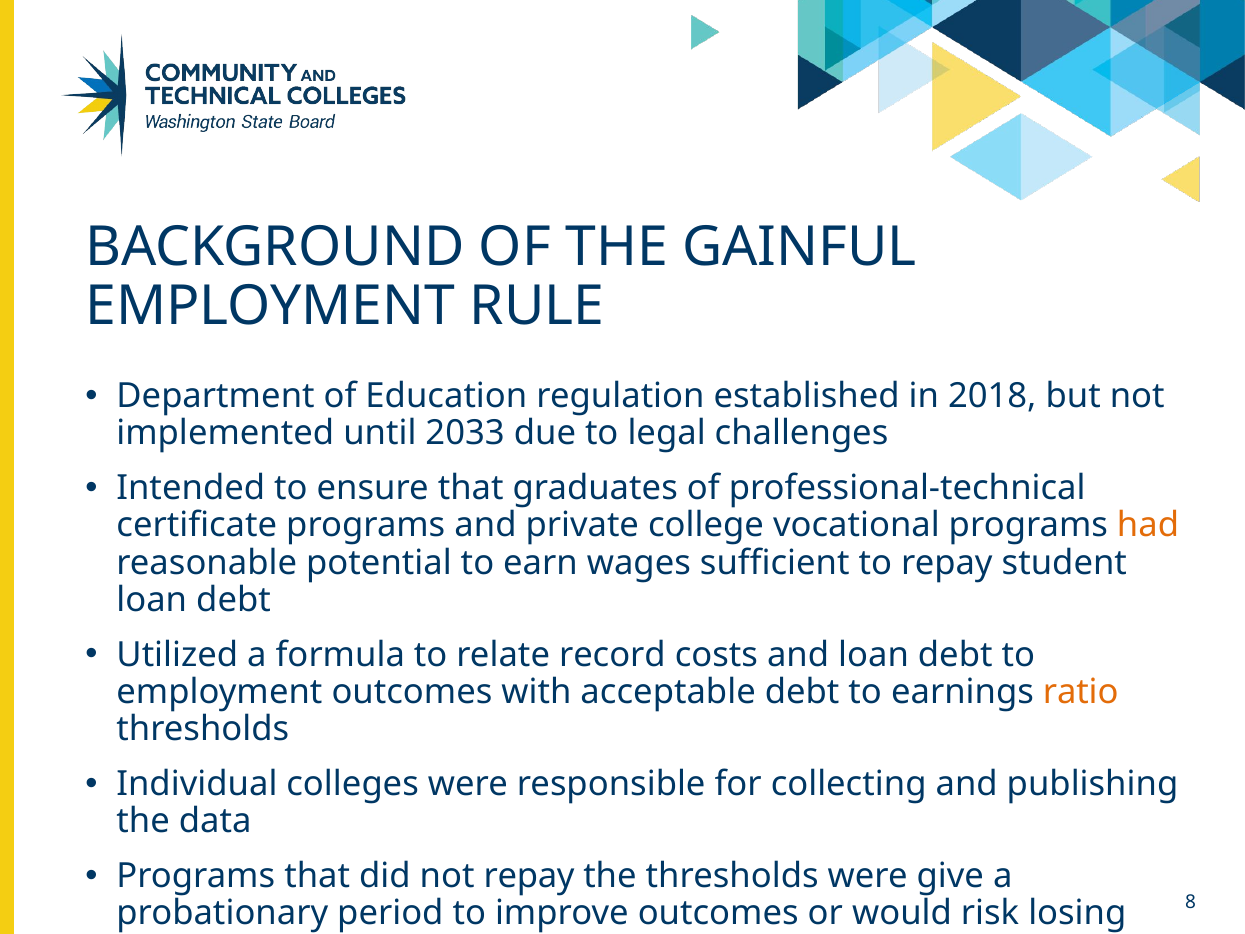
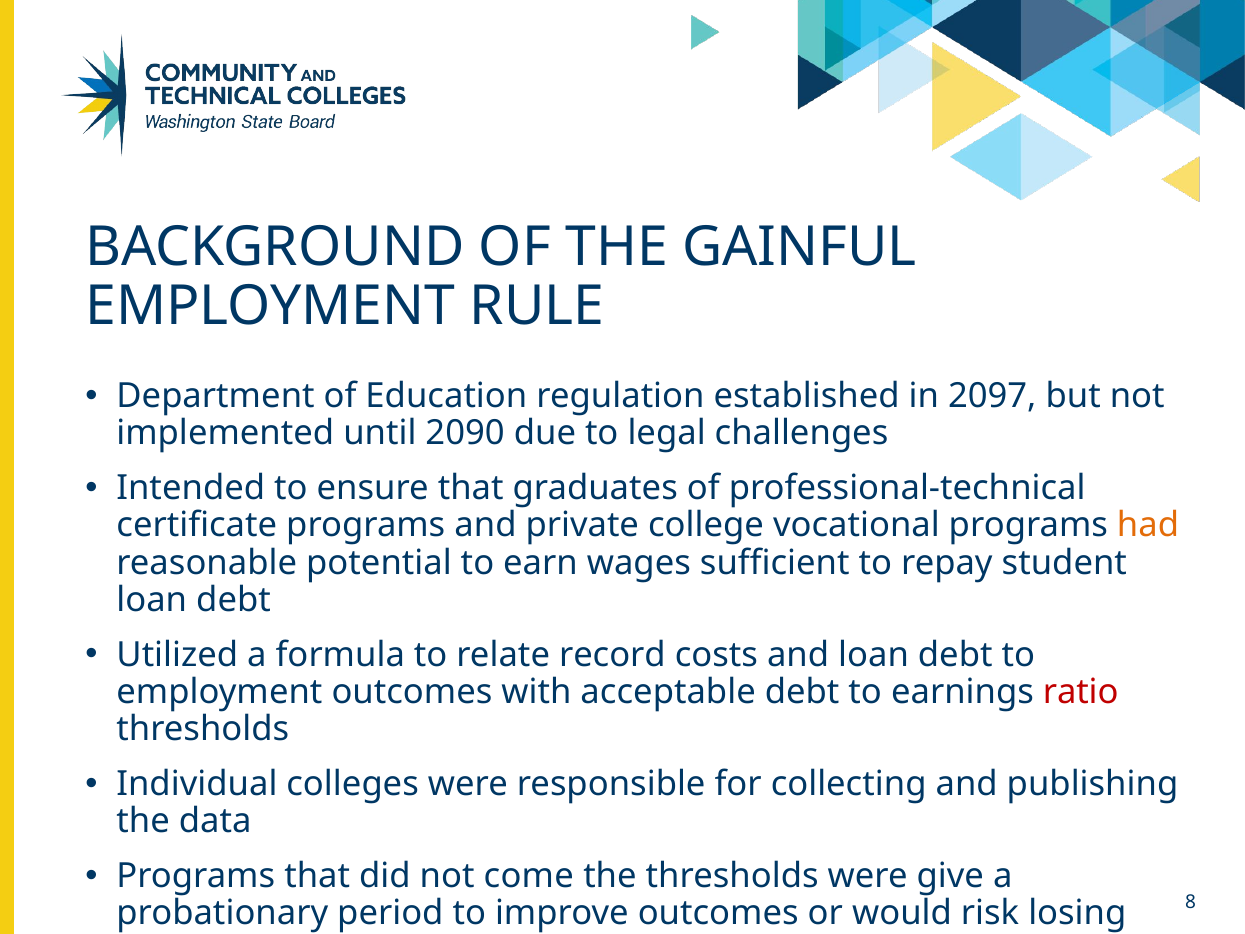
2018: 2018 -> 2097 (992, 396)
2033: 2033 -> 2090 (465, 433)
ratio colour: orange -> red (1081, 692)
not repay: repay -> come (529, 876)
